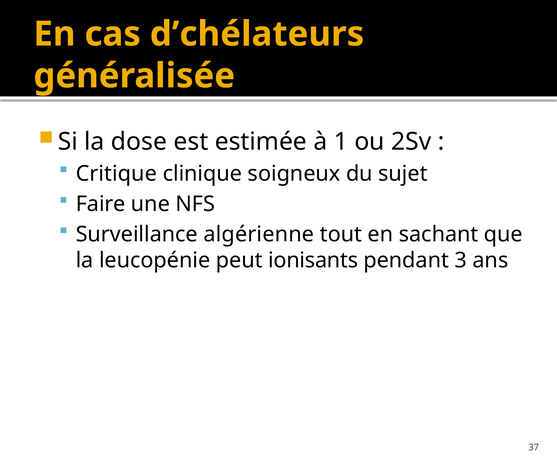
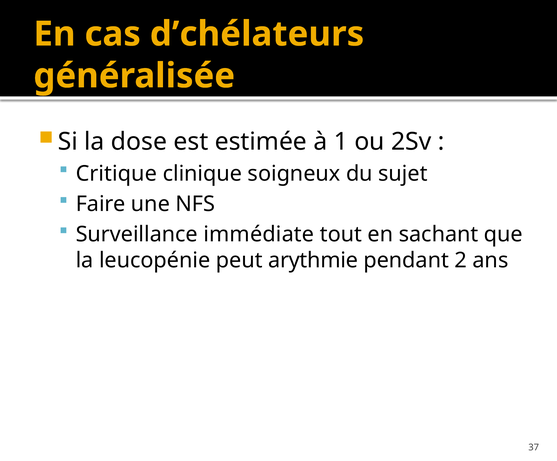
algérienne: algérienne -> immédiate (259, 234)
ionisants: ionisants -> arythmie (313, 260)
3: 3 -> 2 (461, 260)
